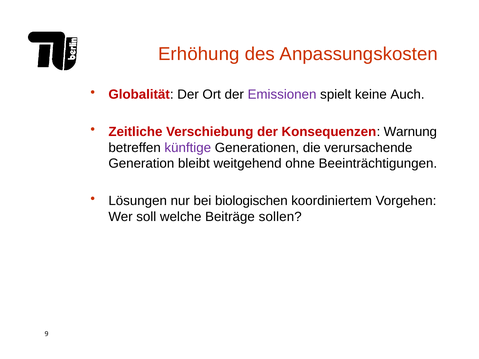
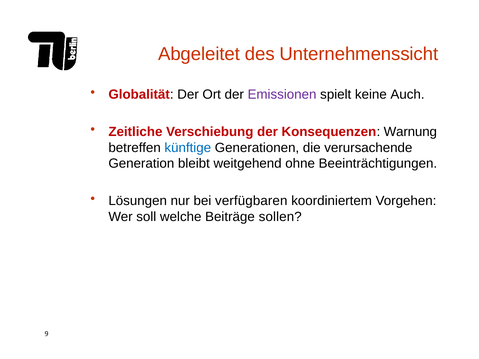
Erhöhung: Erhöhung -> Abgeleitet (199, 54)
Anpassungskosten: Anpassungskosten -> Unternehmenssicht (359, 54)
künftige colour: purple -> blue (188, 148)
biologischen: biologischen -> verfügbaren (251, 201)
